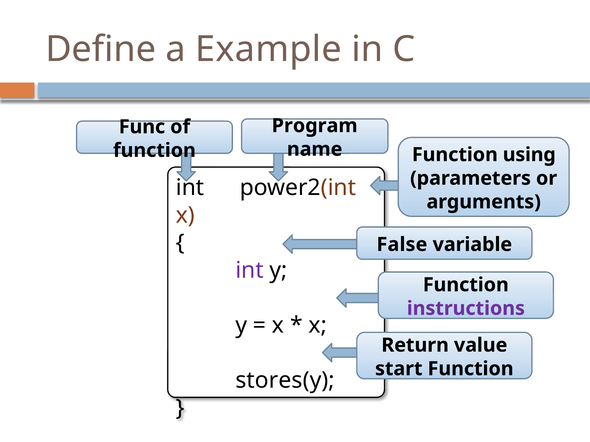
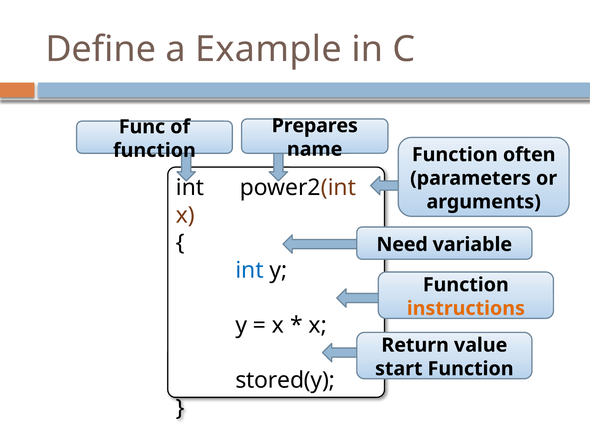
Program: Program -> Prepares (315, 126)
using: using -> often (529, 155)
False: False -> Need (402, 245)
int colour: purple -> blue (250, 270)
instructions colour: purple -> orange (466, 309)
stores(y: stores(y -> stored(y (285, 381)
